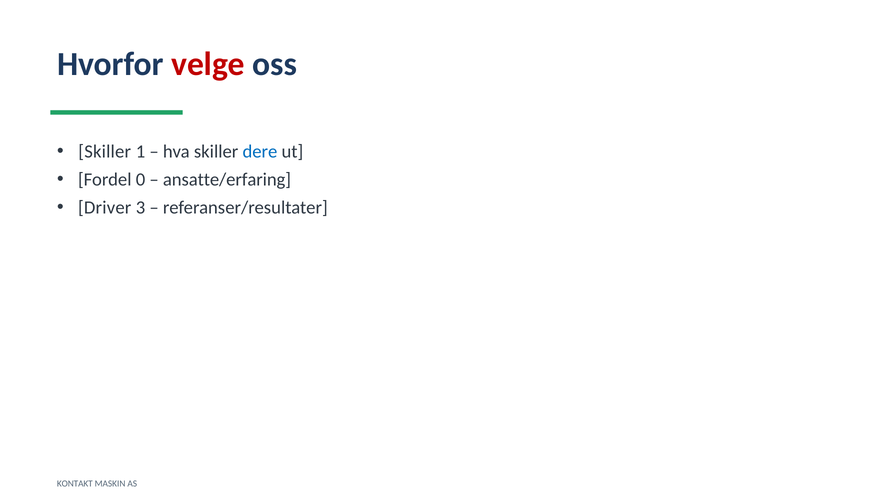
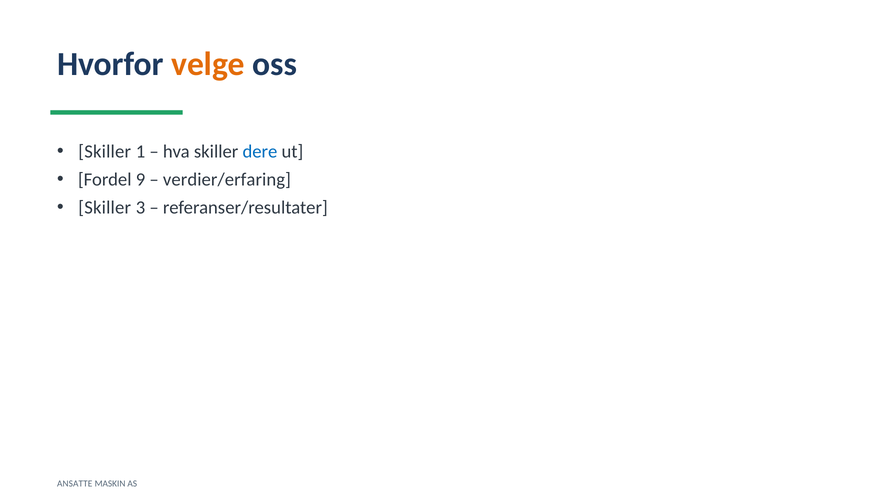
velge colour: red -> orange (208, 64)
0: 0 -> 9 (141, 180)
ansatte/erfaring: ansatte/erfaring -> verdier/erfaring (227, 180)
Driver: Driver -> Skiller (105, 208)
KONTAKT: KONTAKT -> ANSATTE (75, 484)
